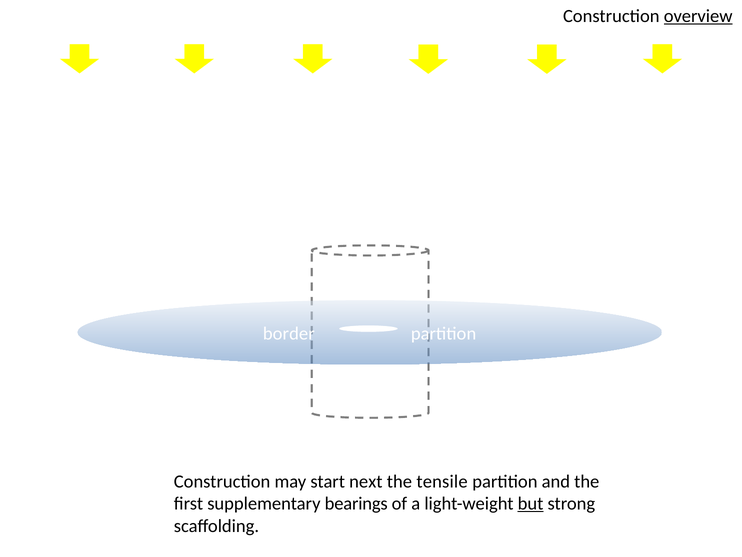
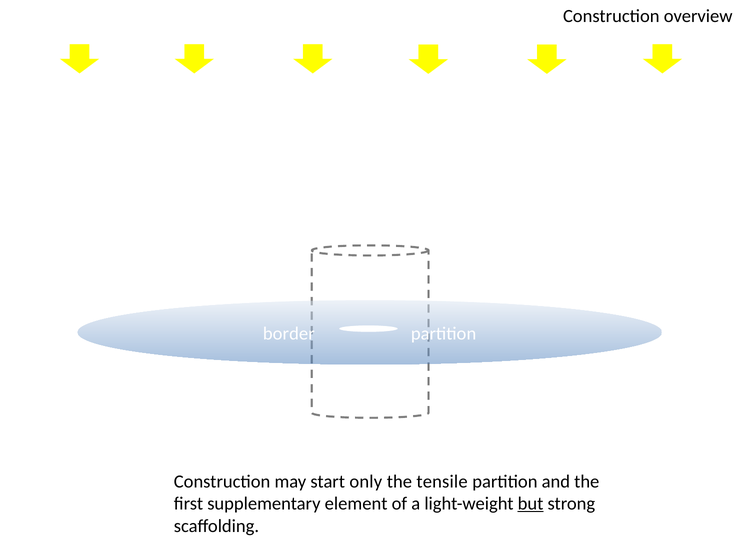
overview underline: present -> none (698, 16)
next: next -> only (366, 481)
bearings: bearings -> element (356, 503)
